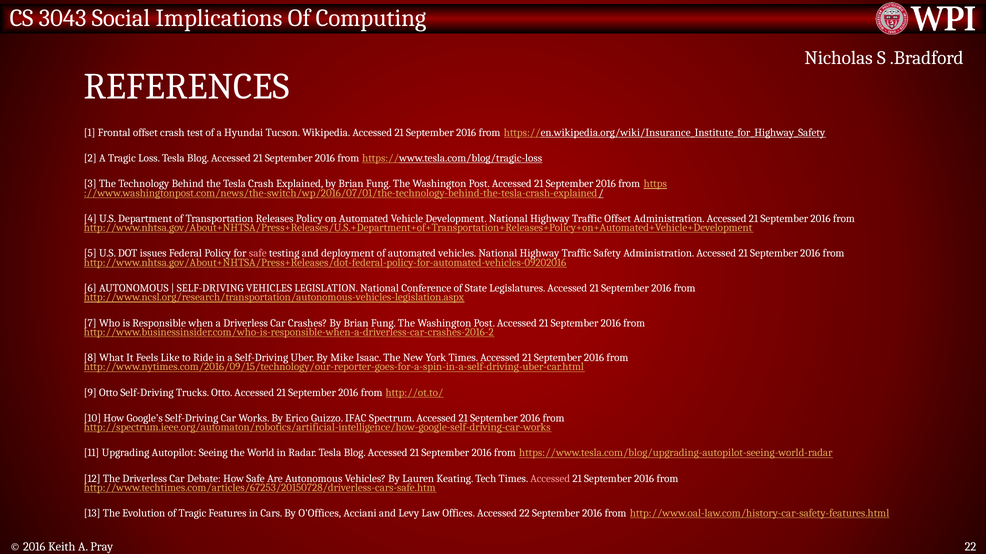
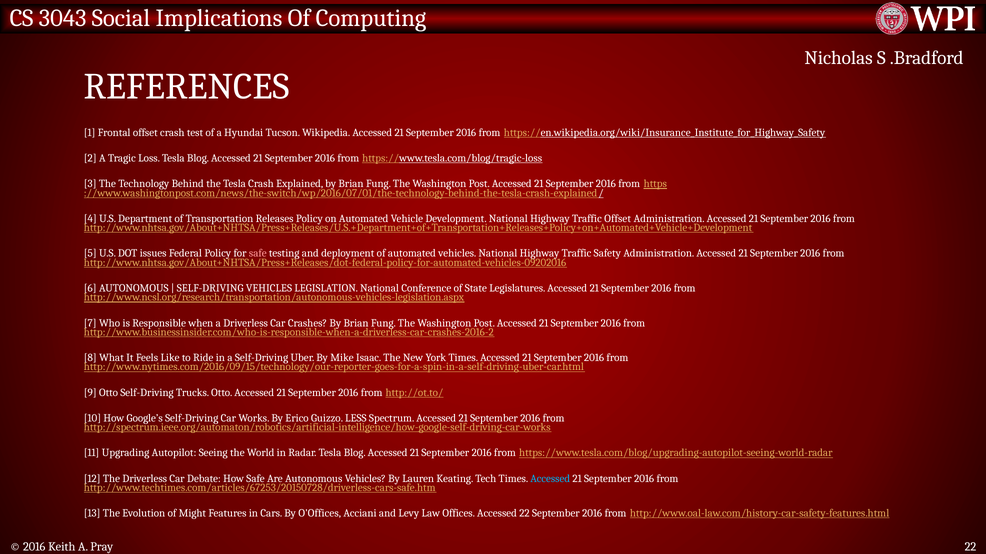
IFAC: IFAC -> LESS (356, 419)
Accessed colour: pink -> light blue (550, 479)
of Tragic: Tragic -> Might (192, 514)
